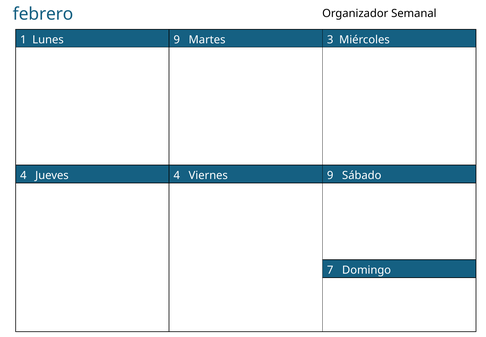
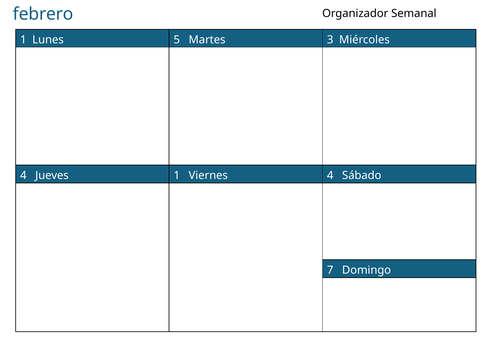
Lunes 9: 9 -> 5 (177, 40)
Jueves 4: 4 -> 1 (177, 175)
Viernes 9: 9 -> 4 (330, 175)
